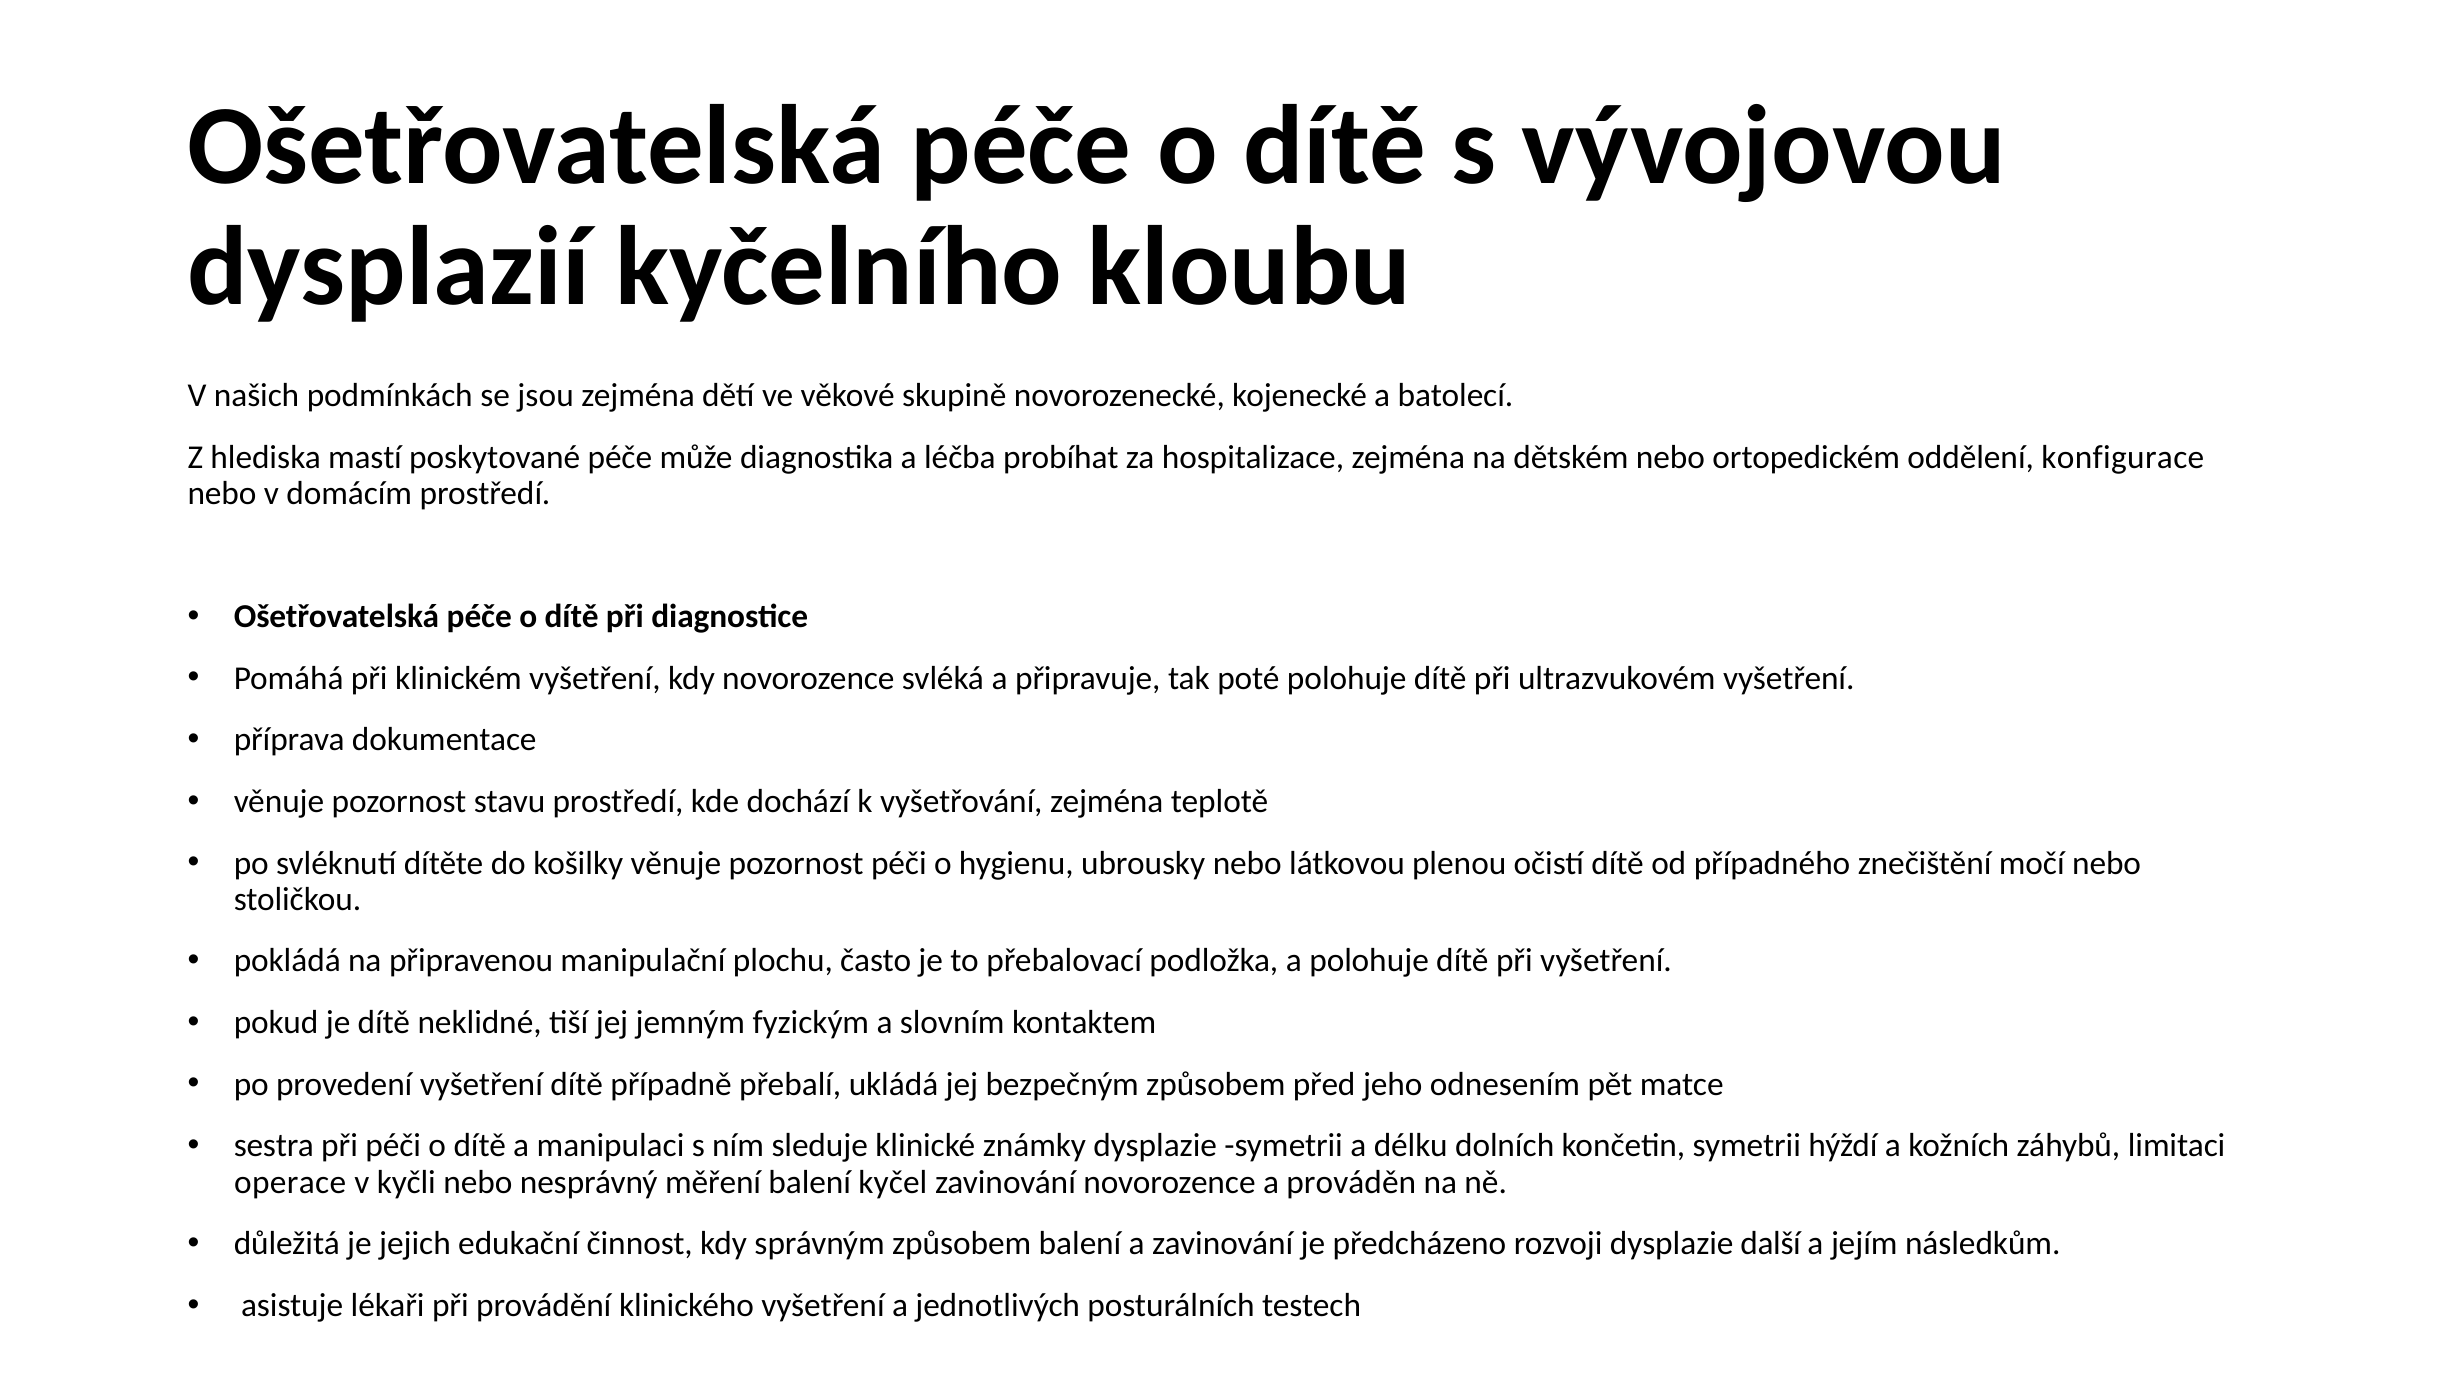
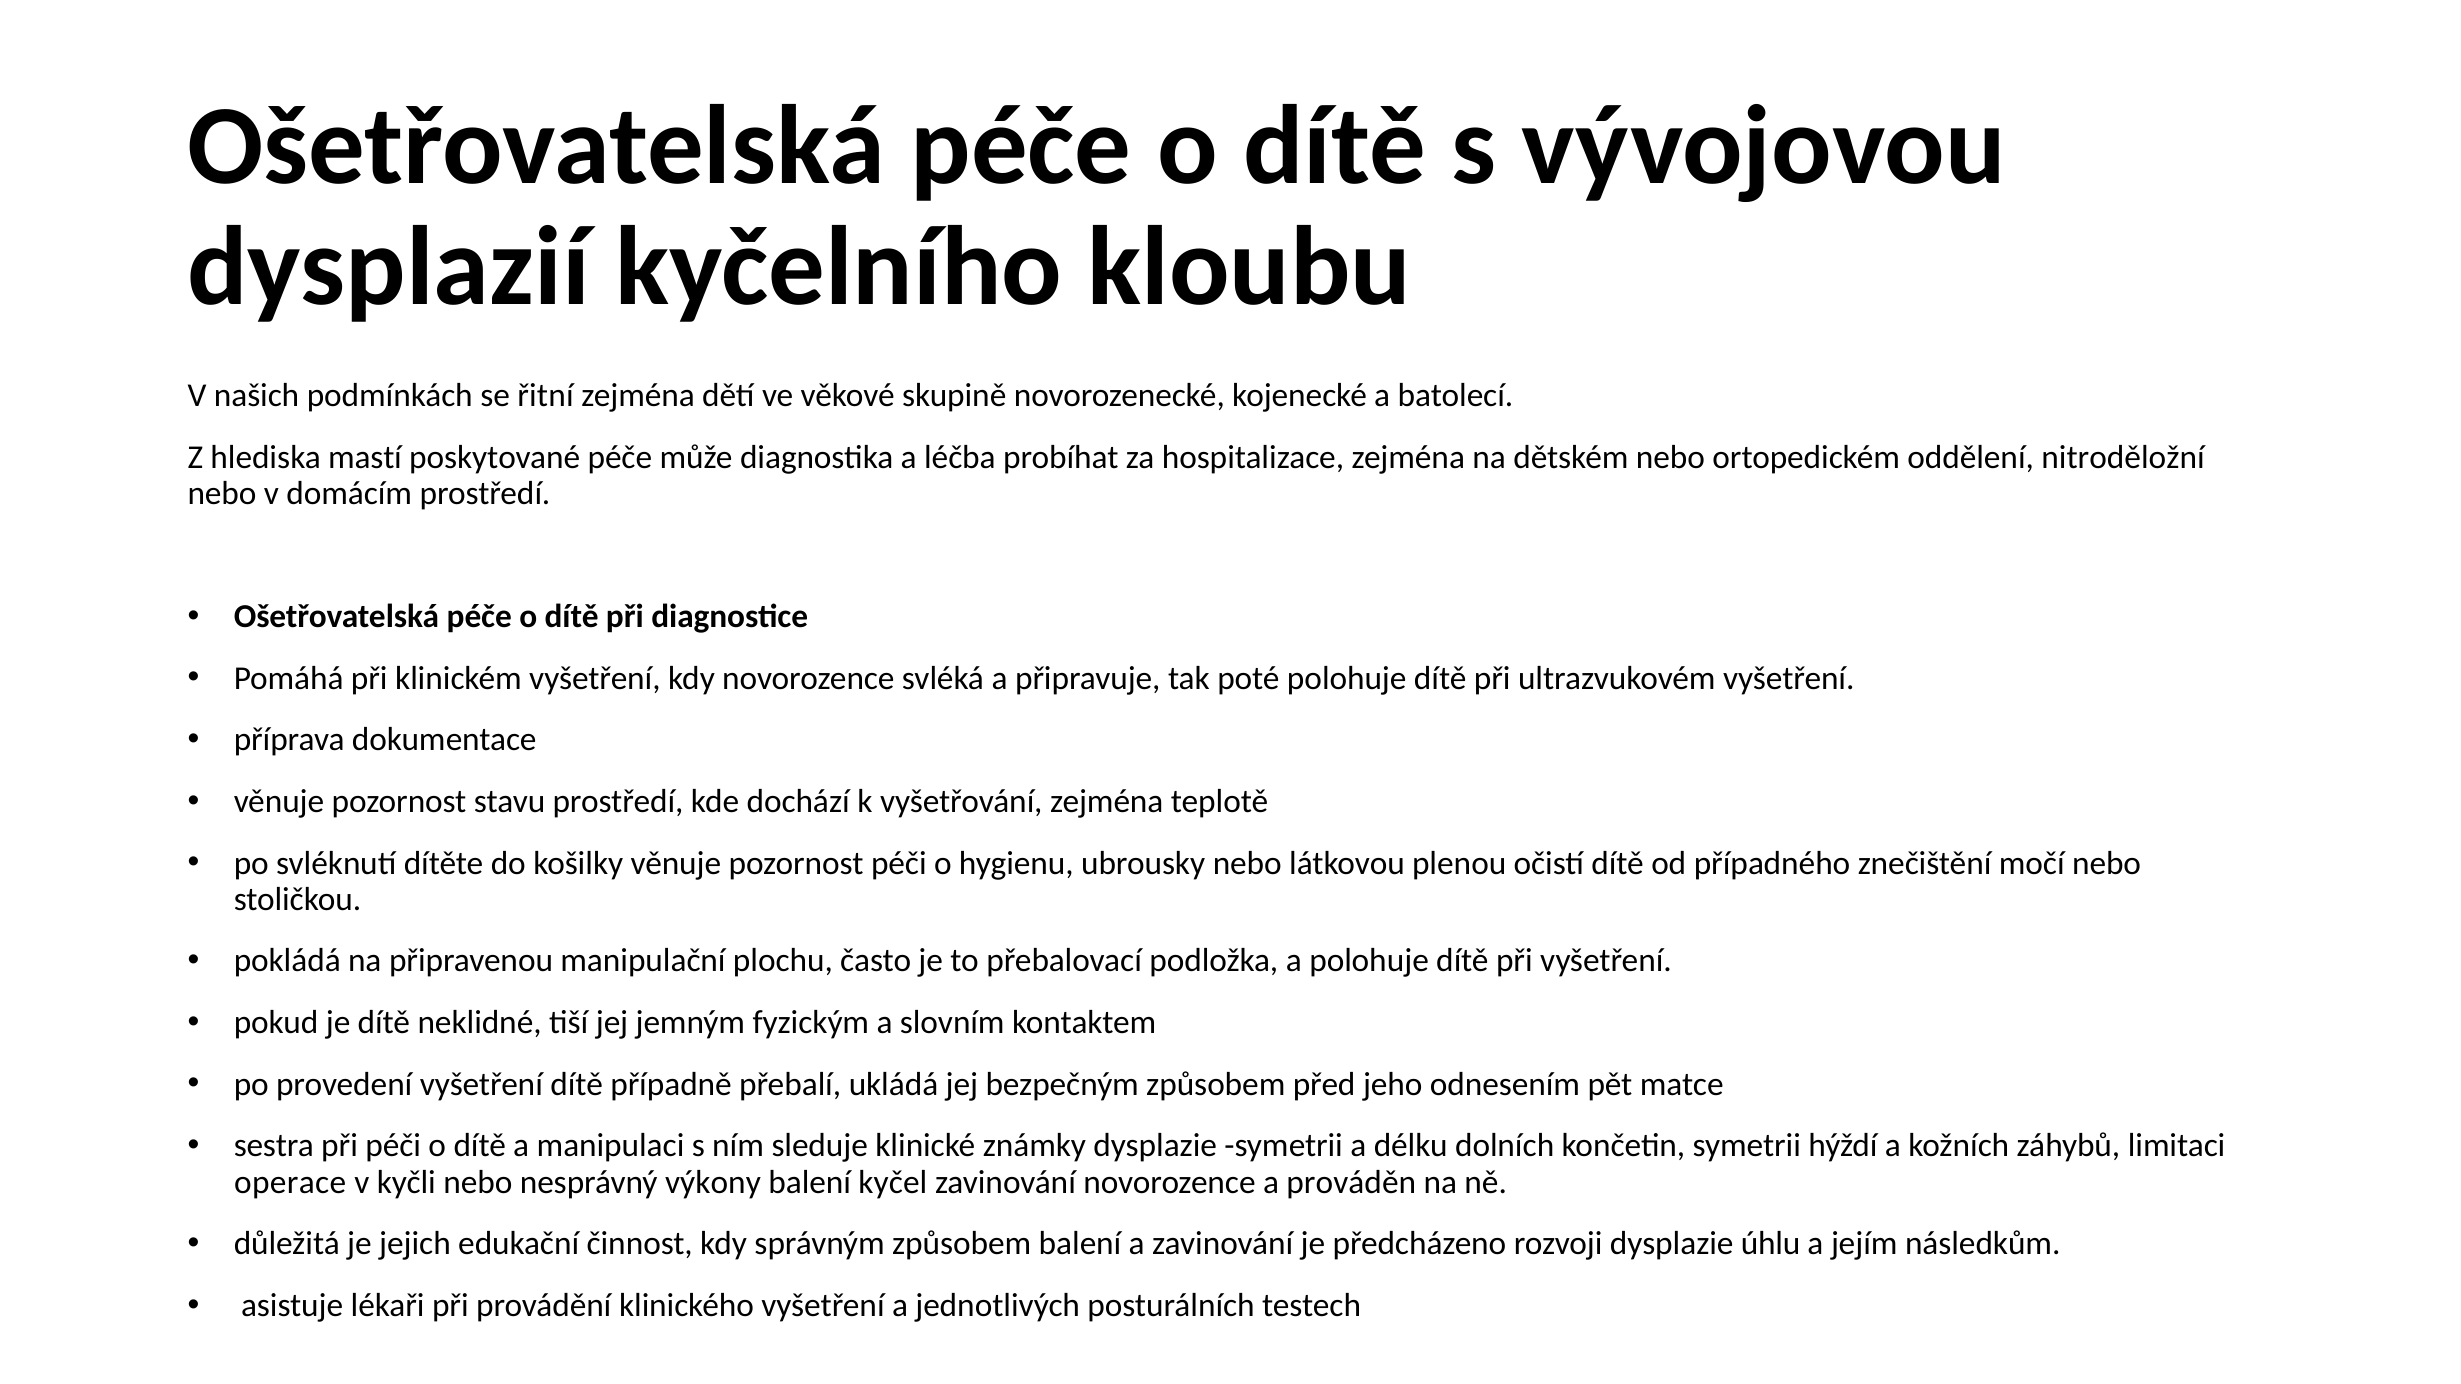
jsou: jsou -> řitní (546, 396)
konfigurace: konfigurace -> nitroděložní (2123, 457)
měření: měření -> výkony (713, 1182)
další: další -> úhlu (1771, 1244)
